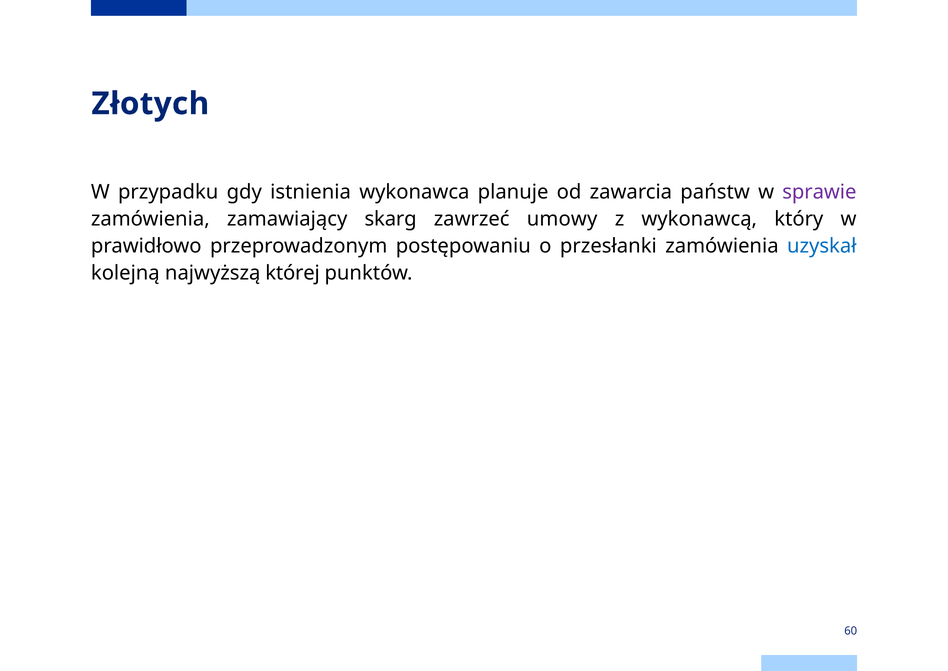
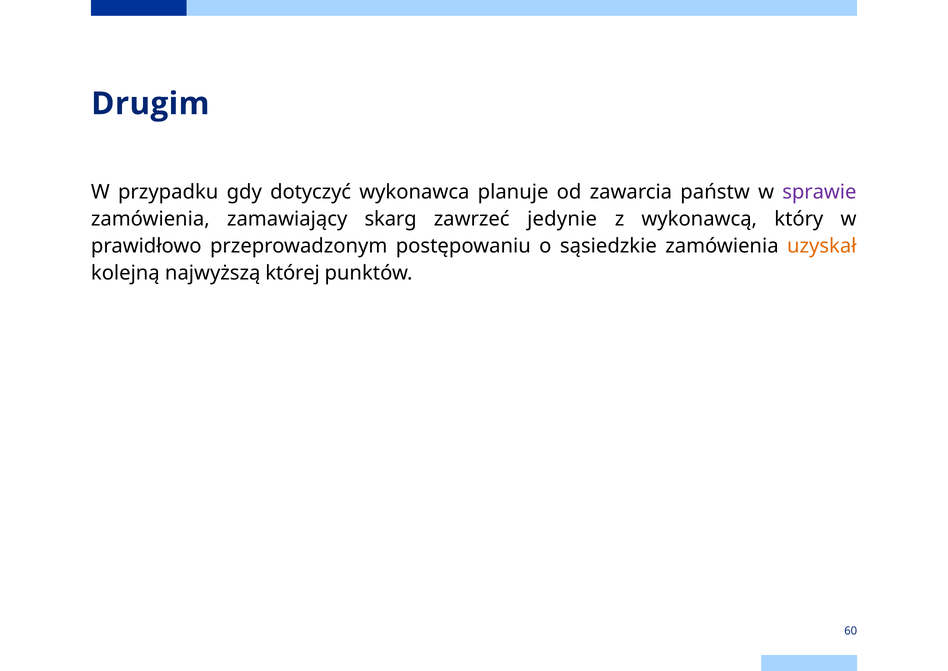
Złotych: Złotych -> Drugim (150, 104)
istnienia: istnienia -> dotyczyć (311, 192)
umowy: umowy -> jedynie (562, 219)
przesłanki: przesłanki -> sąsiedzkie (608, 246)
uzyskał colour: blue -> orange (822, 246)
